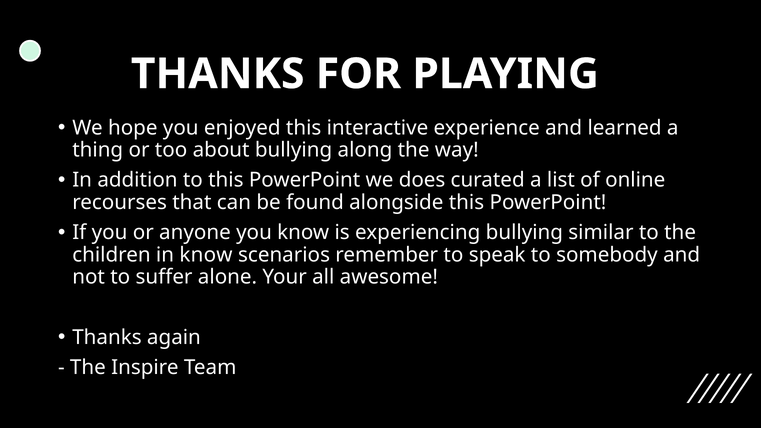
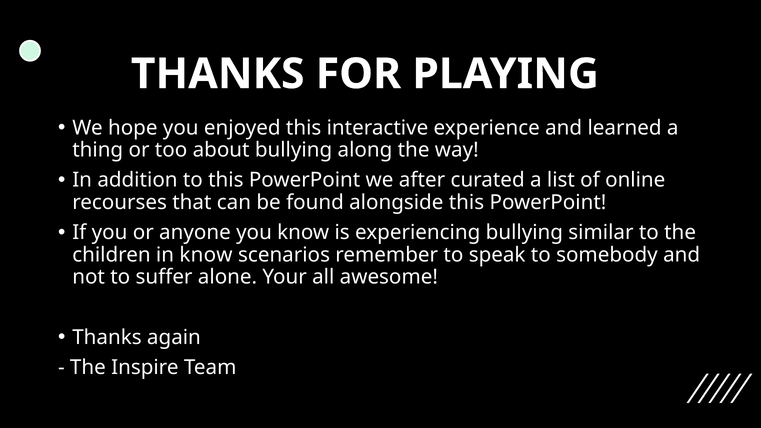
does: does -> after (422, 180)
